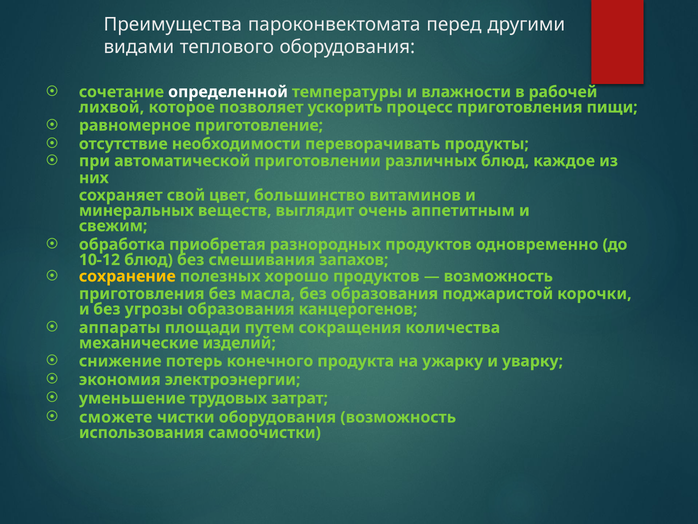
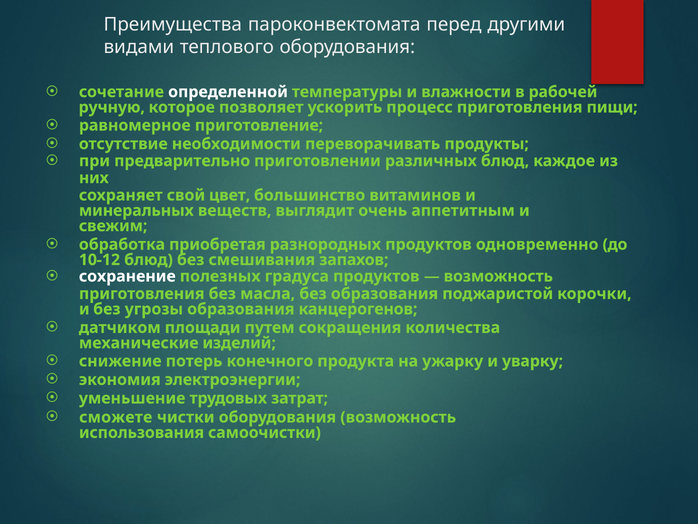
лихвой: лихвой -> ручную (112, 107)
автоматической: автоматической -> предварительно (182, 161)
сохранение colour: yellow -> white (127, 276)
хорошо: хорошо -> градуса (297, 276)
аппараты: аппараты -> датчиком (120, 327)
